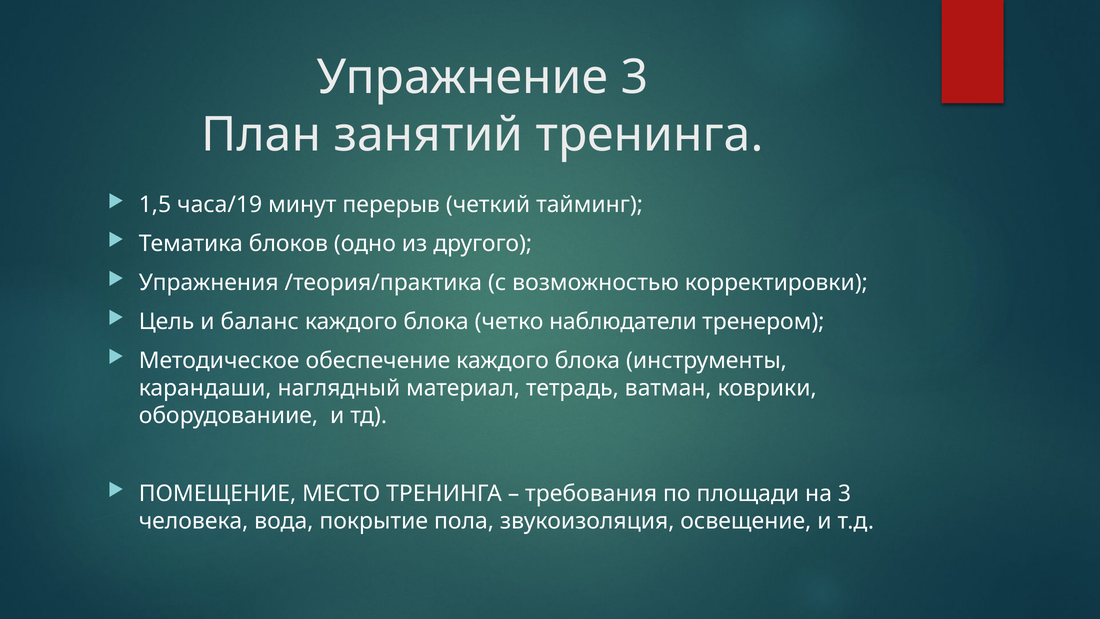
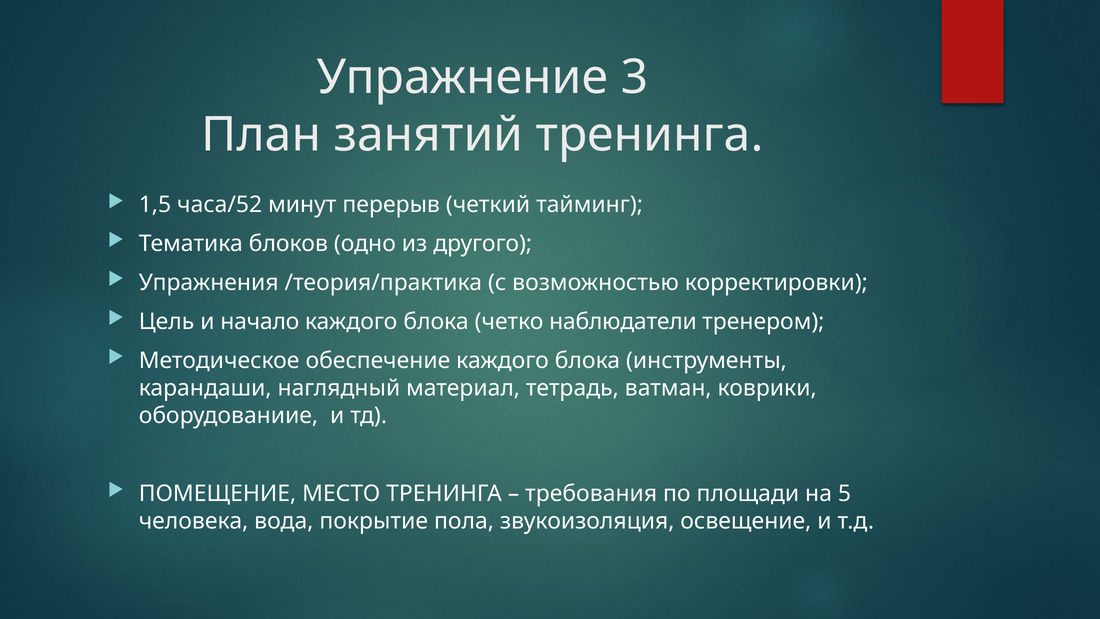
часа/19: часа/19 -> часа/52 (220, 205)
баланс: баланс -> начало (260, 322)
на 3: 3 -> 5 (845, 494)
